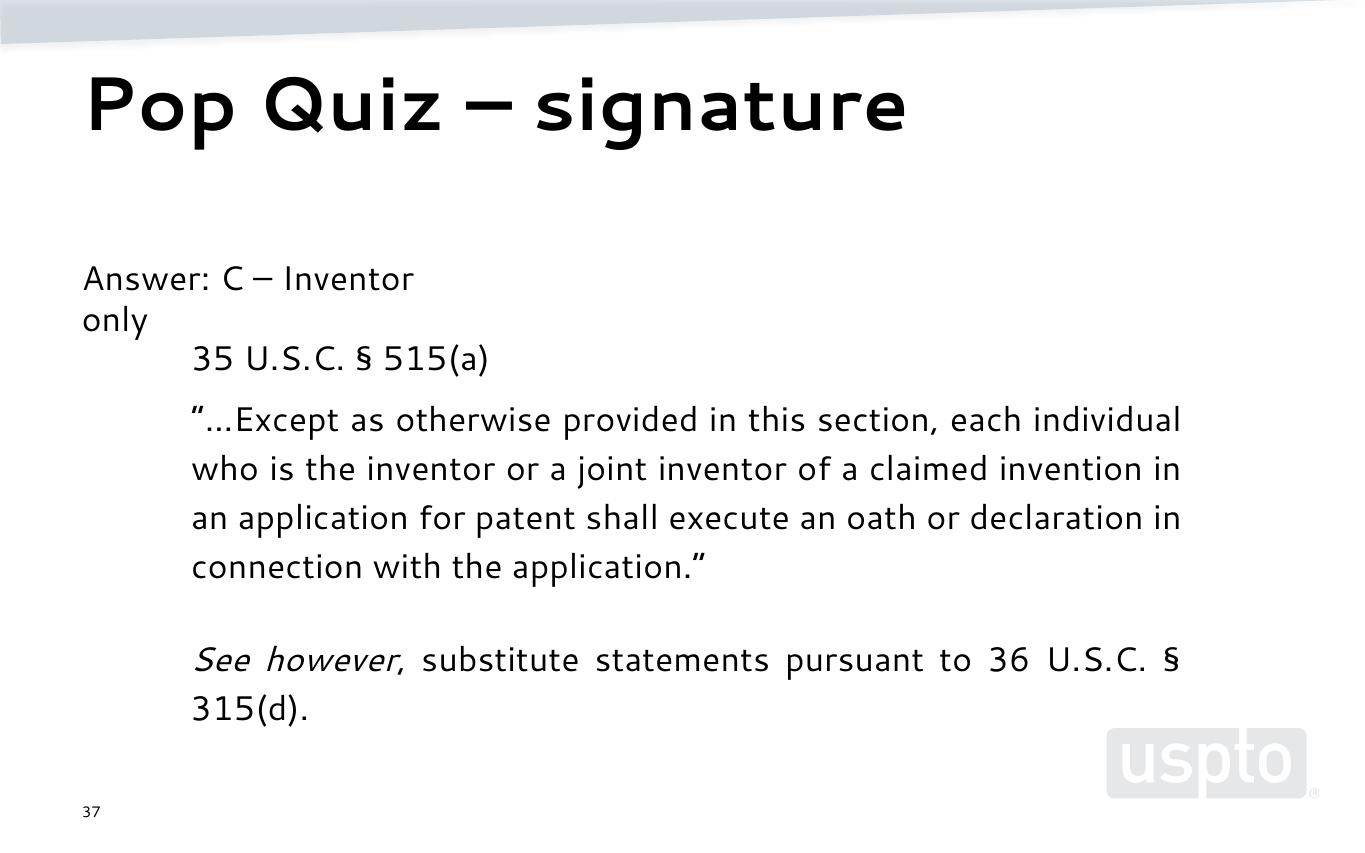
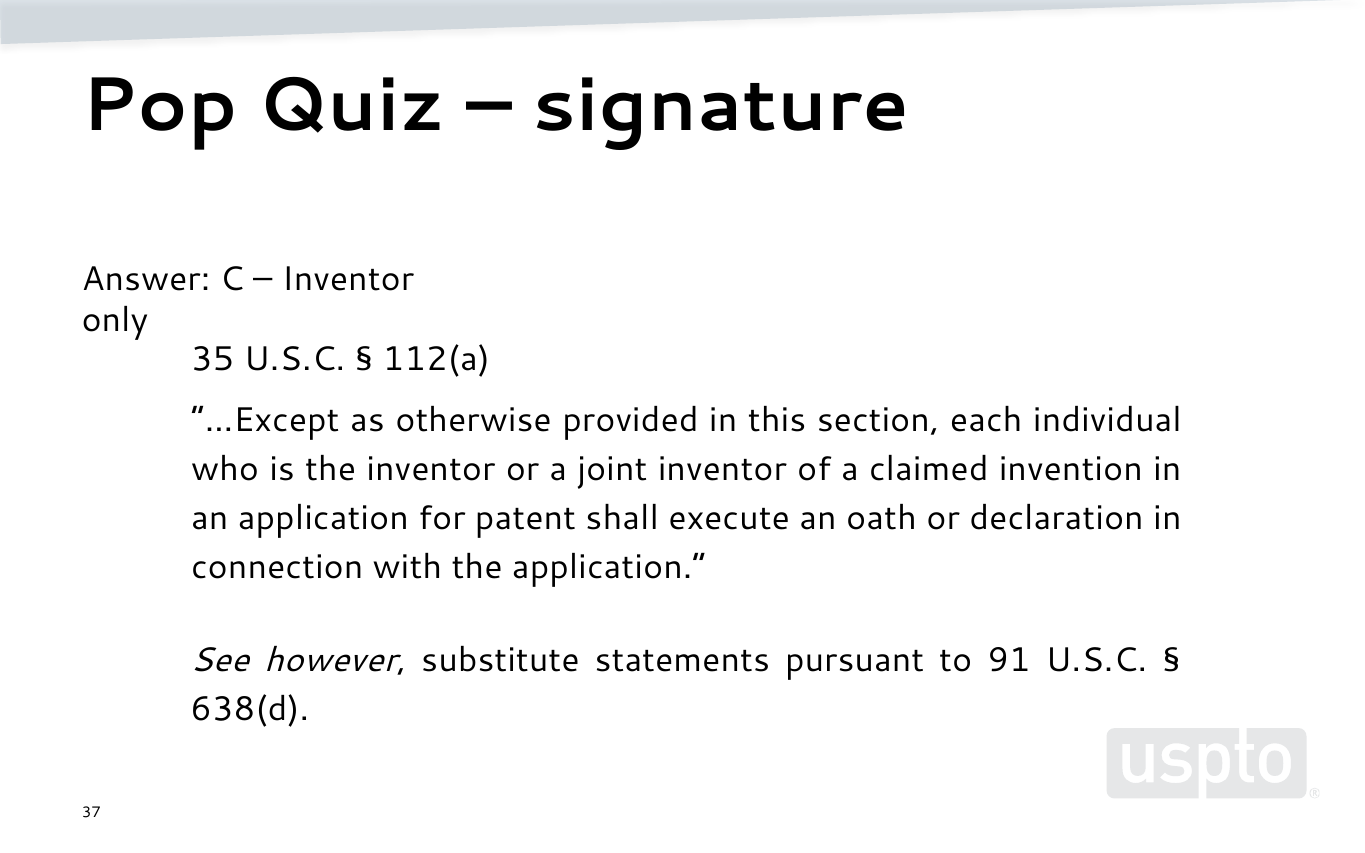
515(a: 515(a -> 112(a (436, 359)
36: 36 -> 91 (1009, 660)
315(d: 315(d -> 638(d (250, 710)
